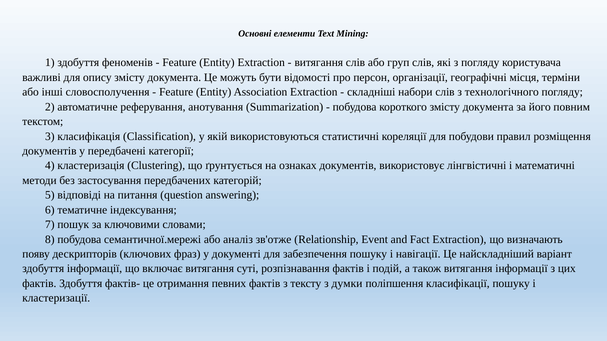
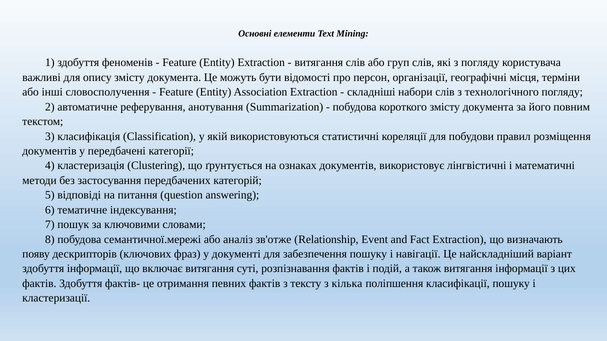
думки: думки -> кілька (347, 284)
